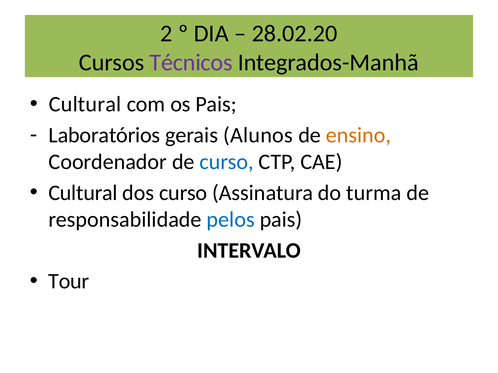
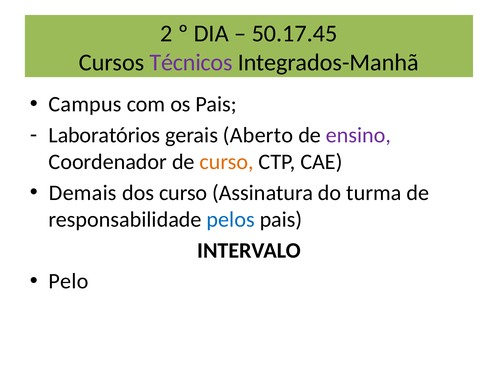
28.02.20: 28.02.20 -> 50.17.45 (295, 34)
Cultural: Cultural -> Campus (85, 104)
Alunos: Alunos -> Aberto (258, 136)
ensino colour: orange -> purple (358, 136)
curso colour: blue -> orange (227, 162)
Cultural: Cultural -> Demais (83, 193)
Tour: Tour -> Pelo (69, 282)
